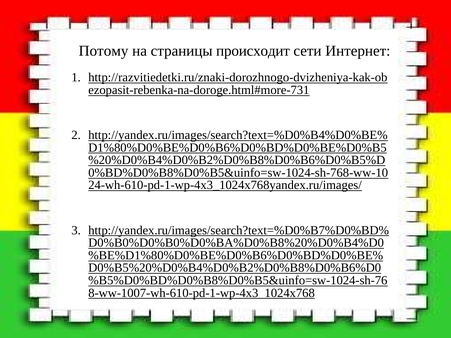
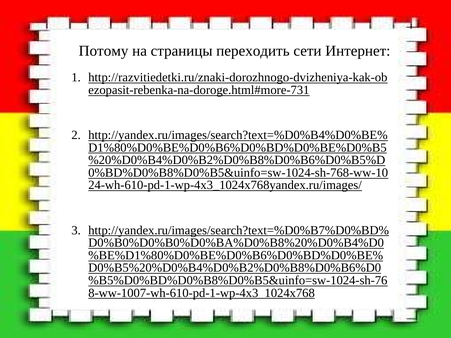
происходит: происходит -> переходить (253, 51)
